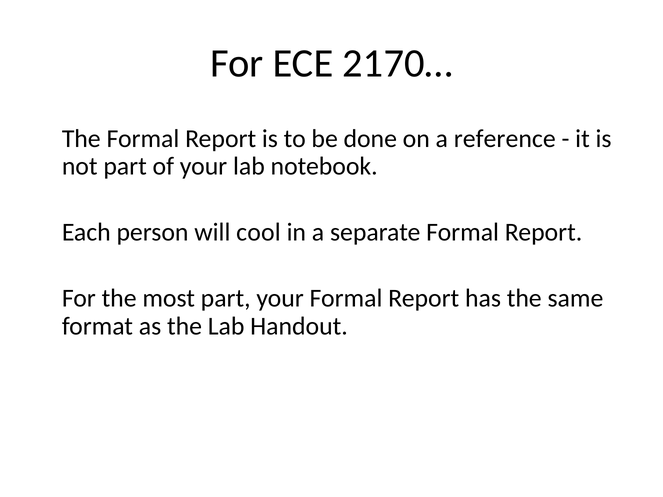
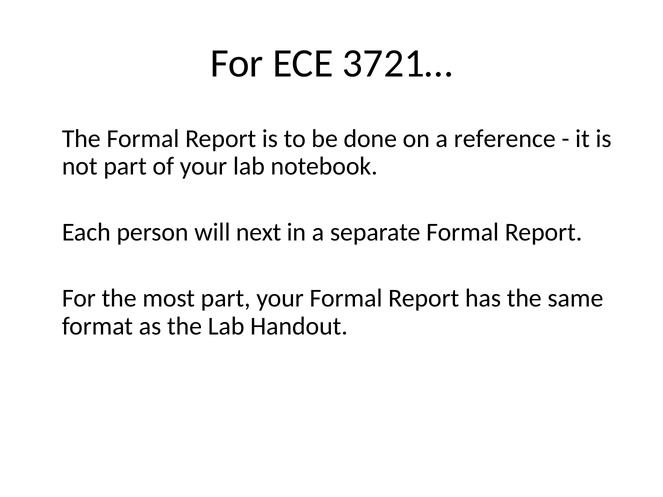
2170…: 2170… -> 3721… (397, 64)
cool: cool -> next (259, 233)
